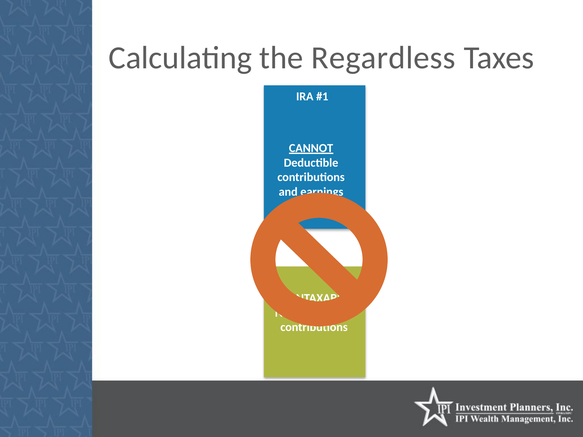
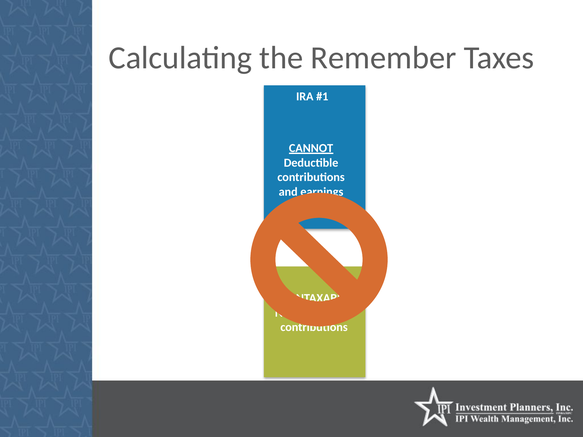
Regardless: Regardless -> Remember (384, 58)
